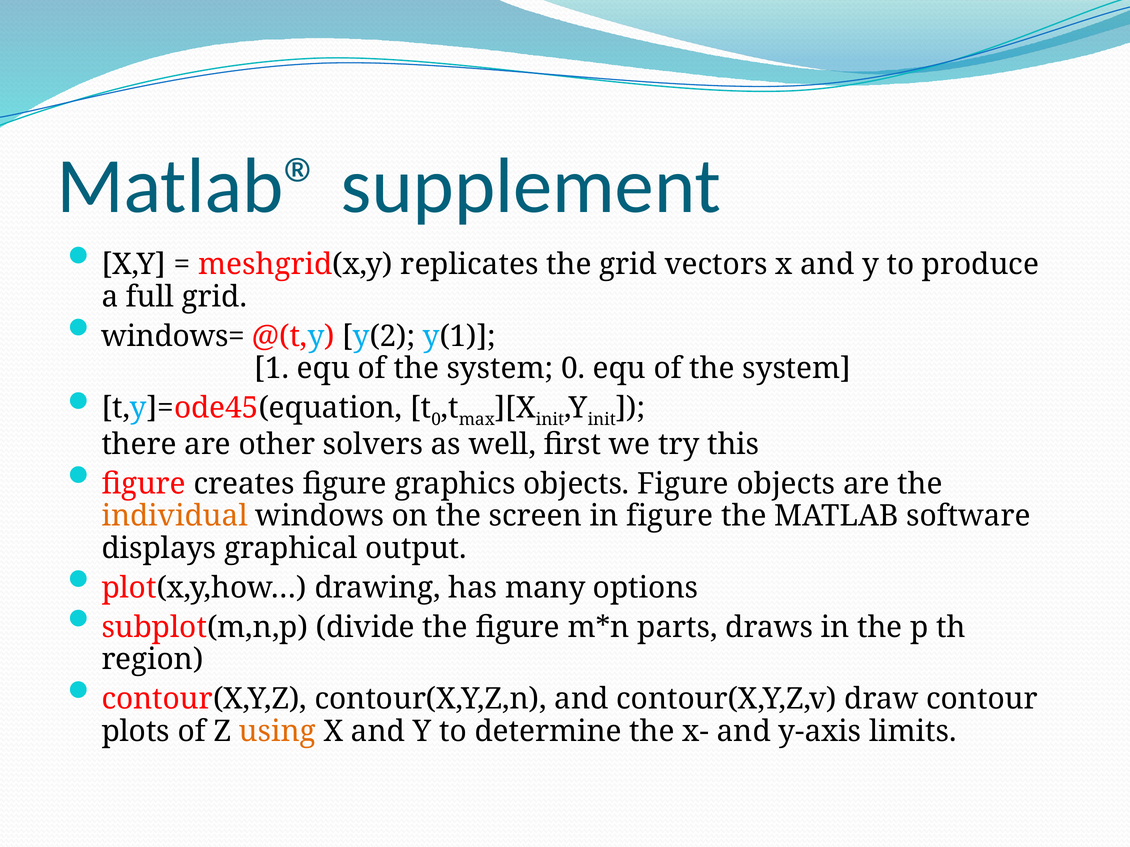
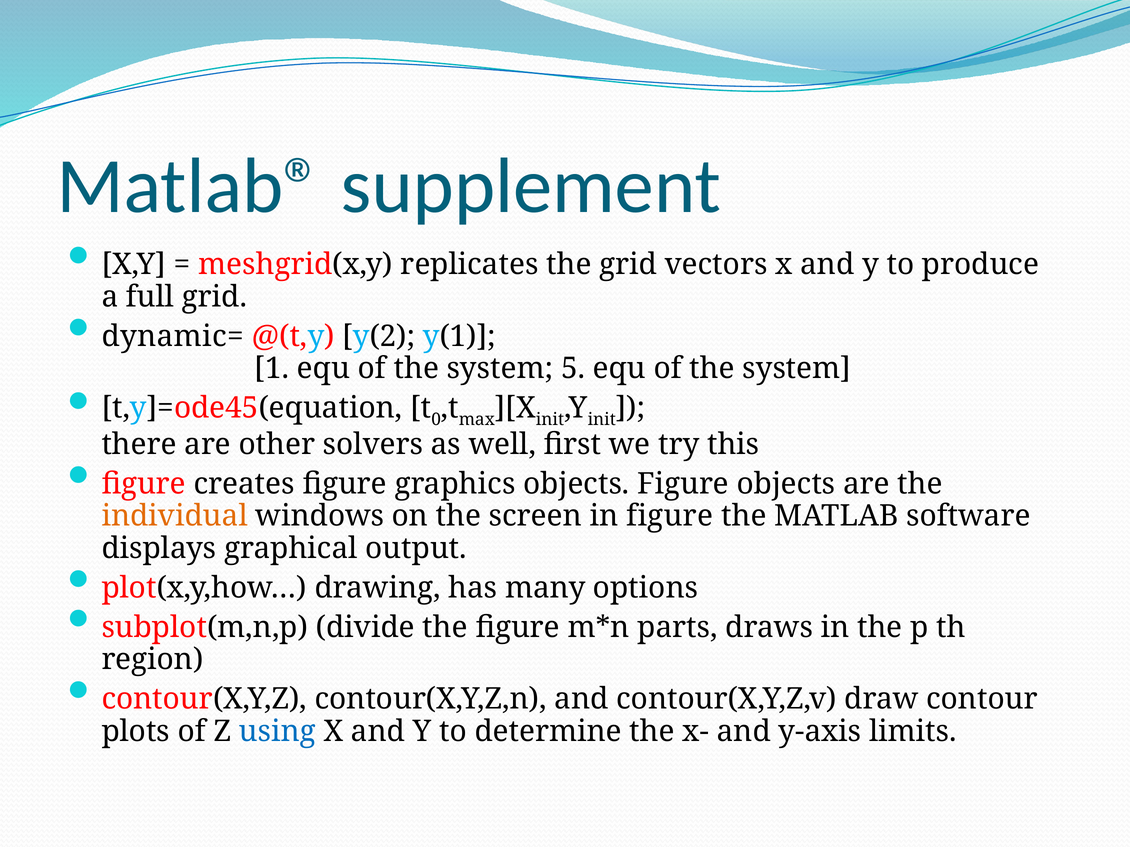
windows=: windows= -> dynamic= (173, 336)
system 0: 0 -> 5 (573, 369)
using colour: orange -> blue (277, 732)
